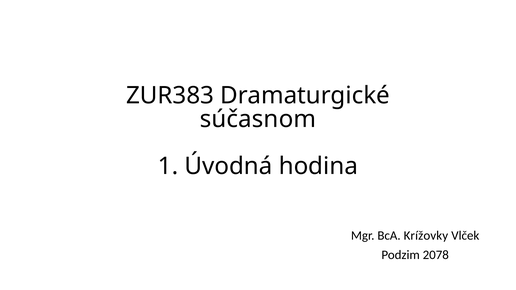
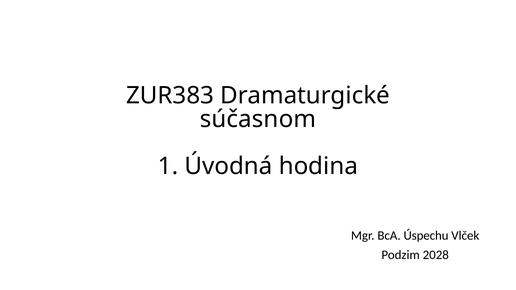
Krížovky: Krížovky -> Úspechu (426, 236)
2078: 2078 -> 2028 (436, 255)
